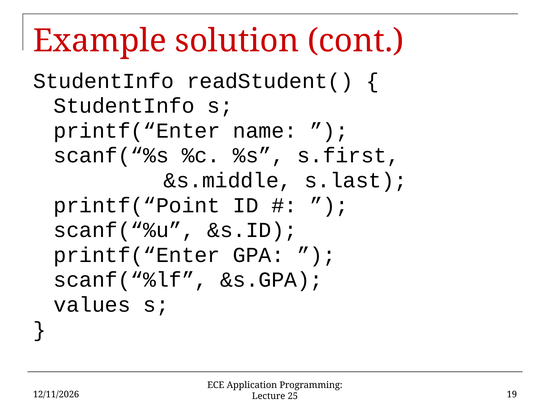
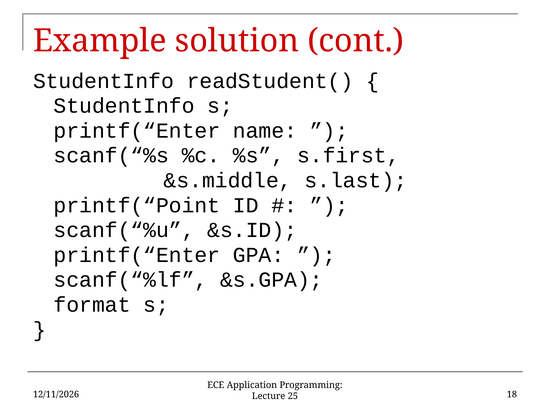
values: values -> format (92, 304)
19: 19 -> 18 (512, 394)
